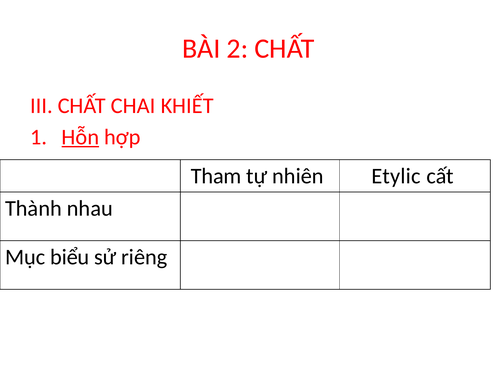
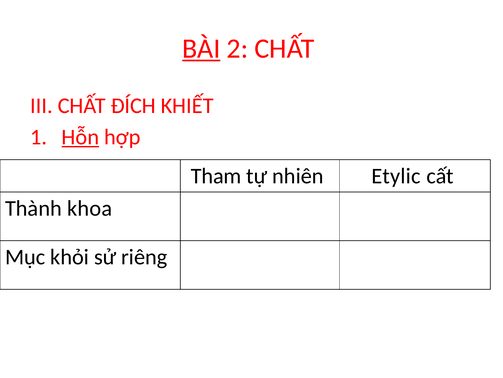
BÀI underline: none -> present (201, 48)
CHAI: CHAI -> ĐÍCH (133, 106)
nhau: nhau -> khoa (90, 208)
biểu: biểu -> khỏi (70, 257)
